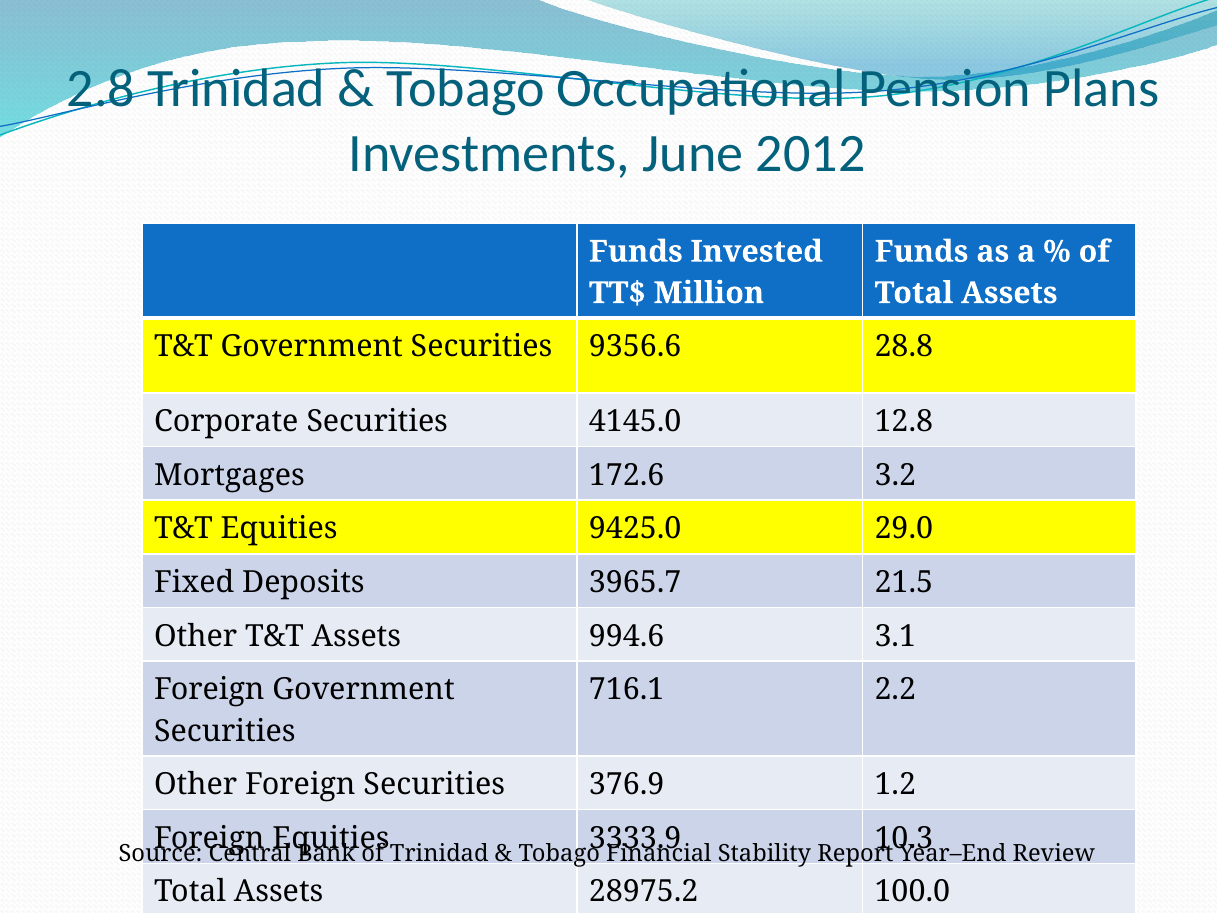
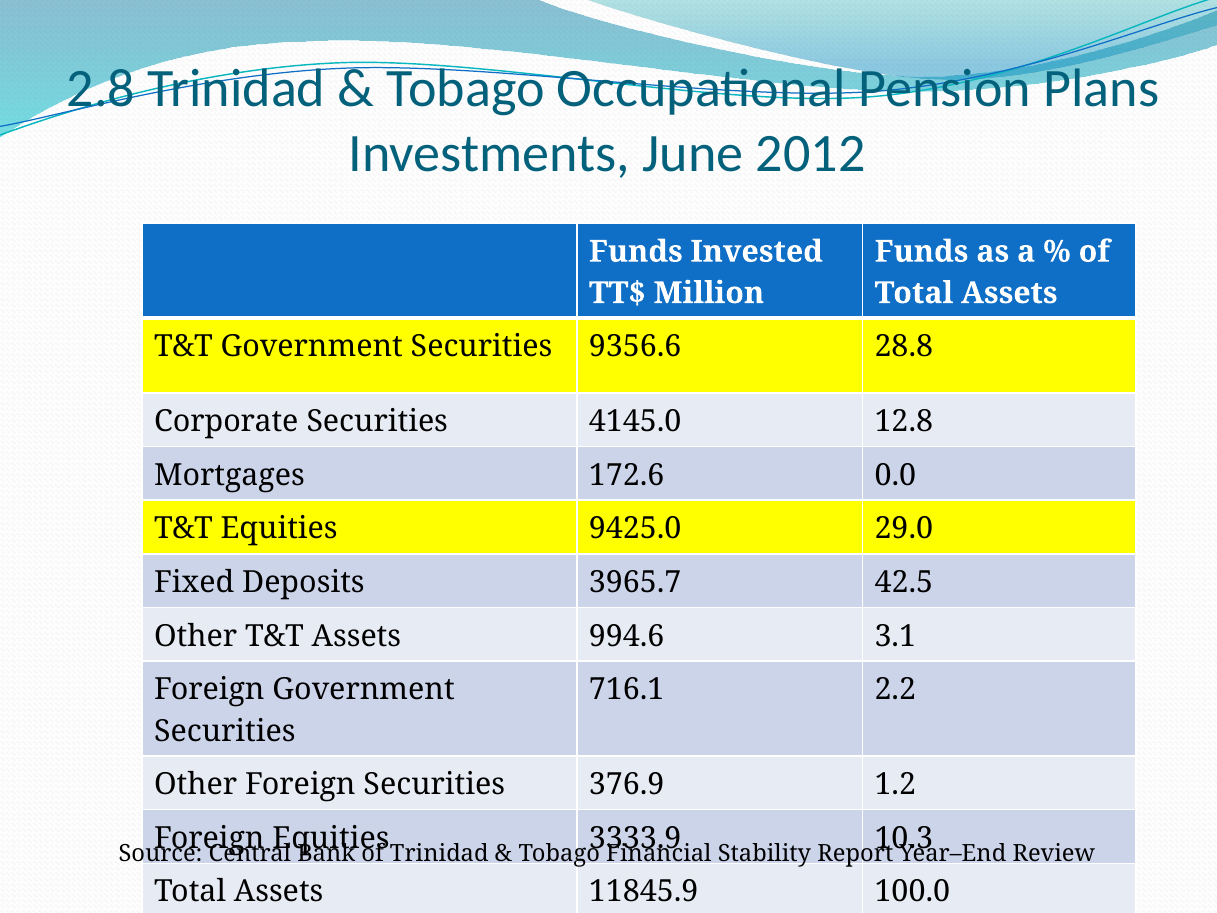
3.2: 3.2 -> 0.0 (895, 475)
21.5: 21.5 -> 42.5 (904, 582)
28975.2: 28975.2 -> 11845.9 (644, 892)
